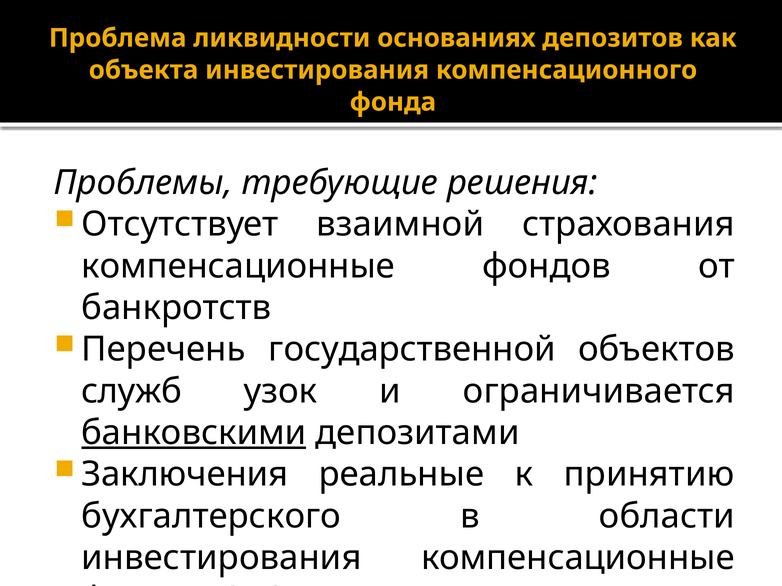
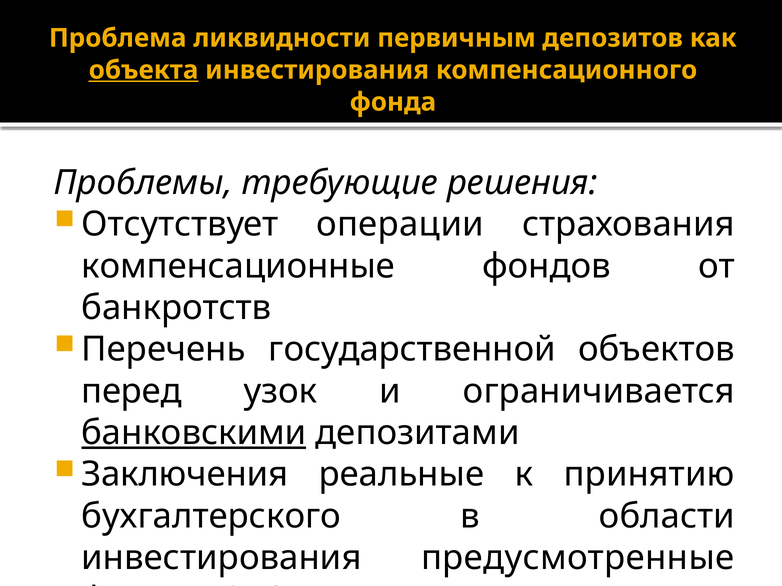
основаниях: основаниях -> первичным (456, 38)
объекта underline: none -> present (144, 70)
взаимной: взаимной -> операции (400, 225)
служб: служб -> перед (132, 392)
инвестирования компенсационные: компенсационные -> предусмотренные (578, 558)
